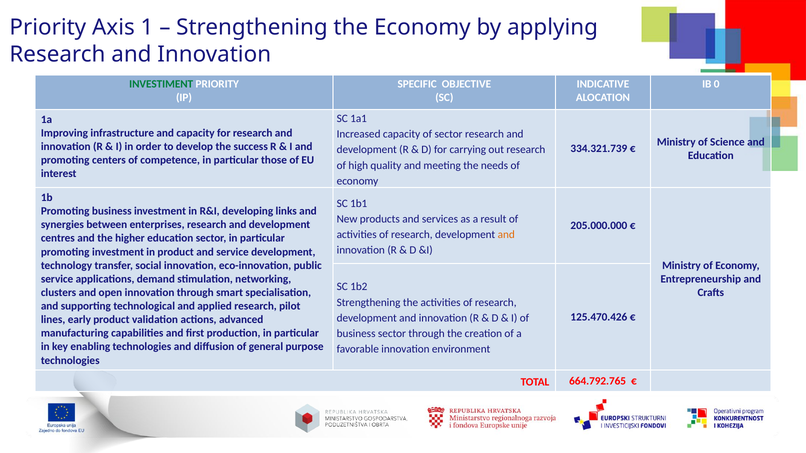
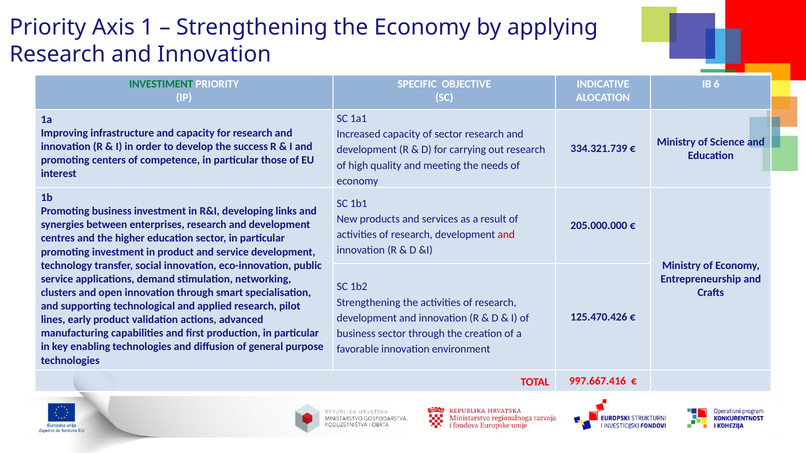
0: 0 -> 6 (717, 84)
and colour: orange -> red (506, 235)
664.792.765: 664.792.765 -> 997.667.416 (598, 381)
